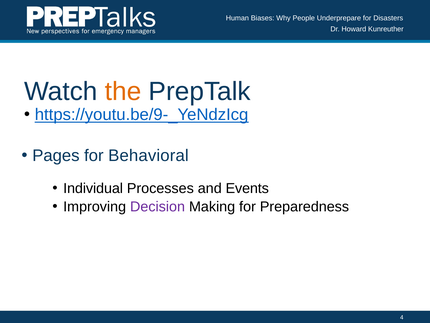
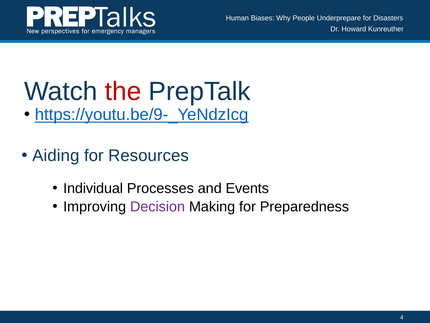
the colour: orange -> red (123, 91)
Pages: Pages -> Aiding (56, 155)
Behavioral: Behavioral -> Resources (149, 155)
